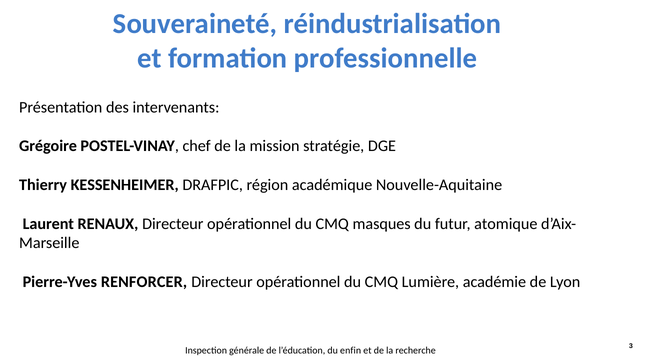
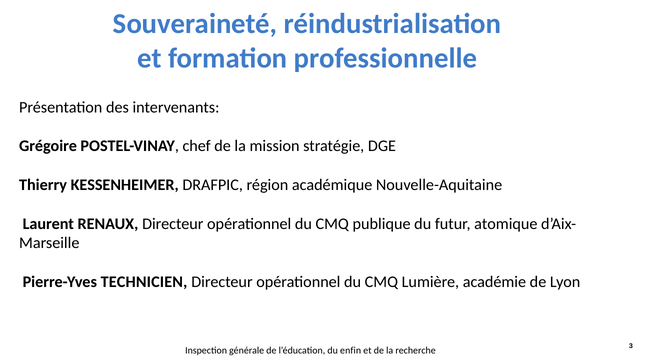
masques: masques -> publique (382, 224)
RENFORCER: RENFORCER -> TECHNICIEN (144, 282)
